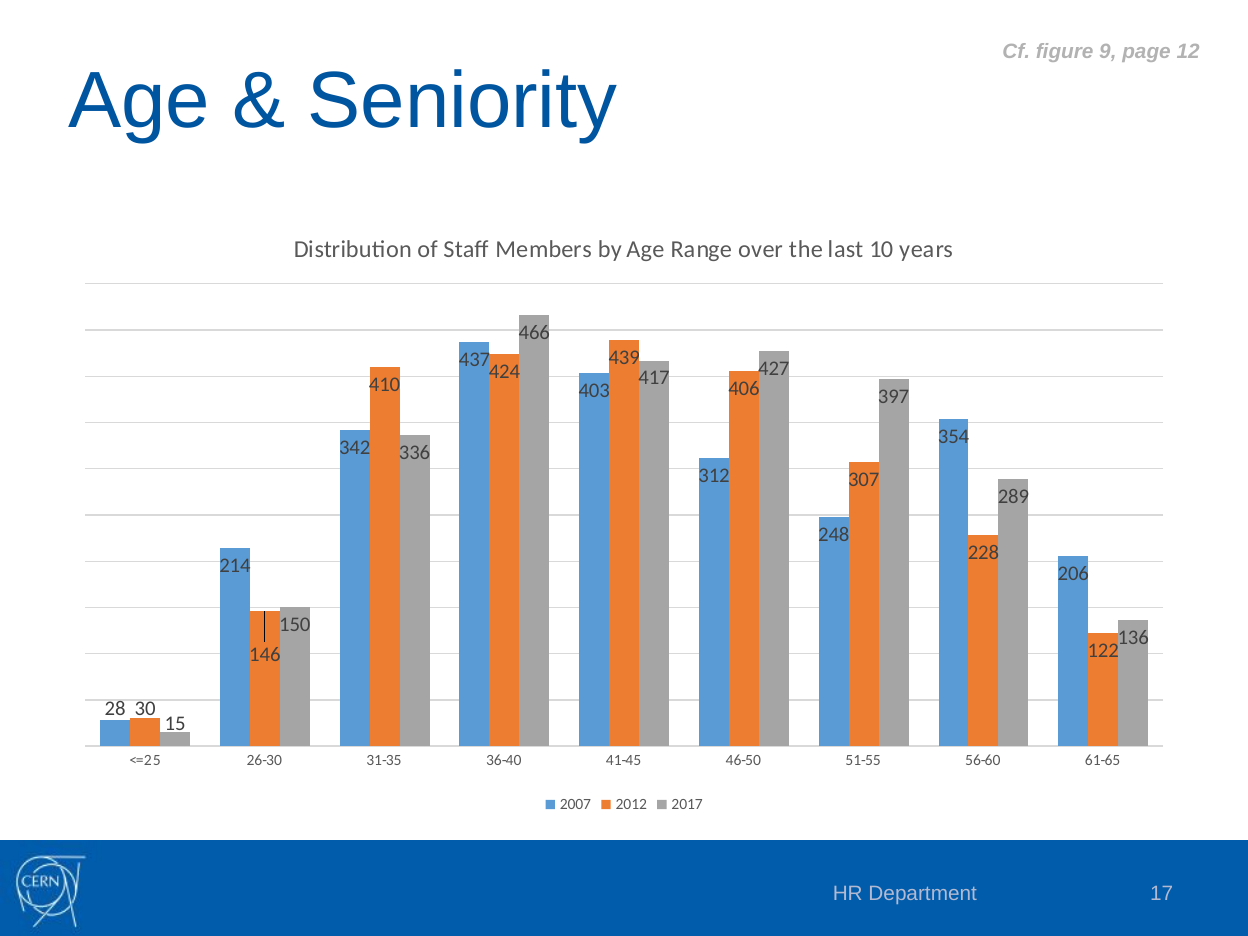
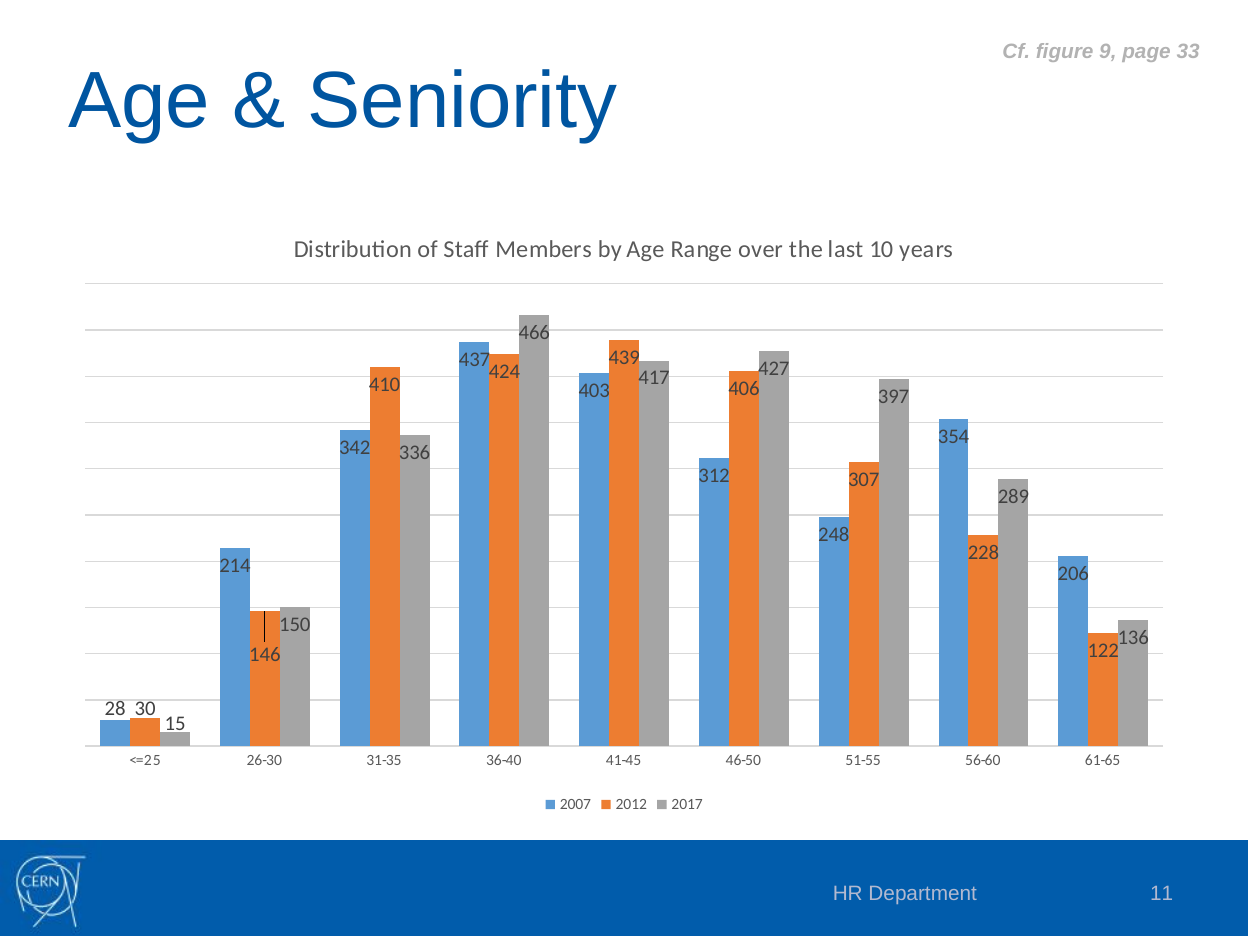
12: 12 -> 33 (1188, 51)
17: 17 -> 11 (1162, 894)
